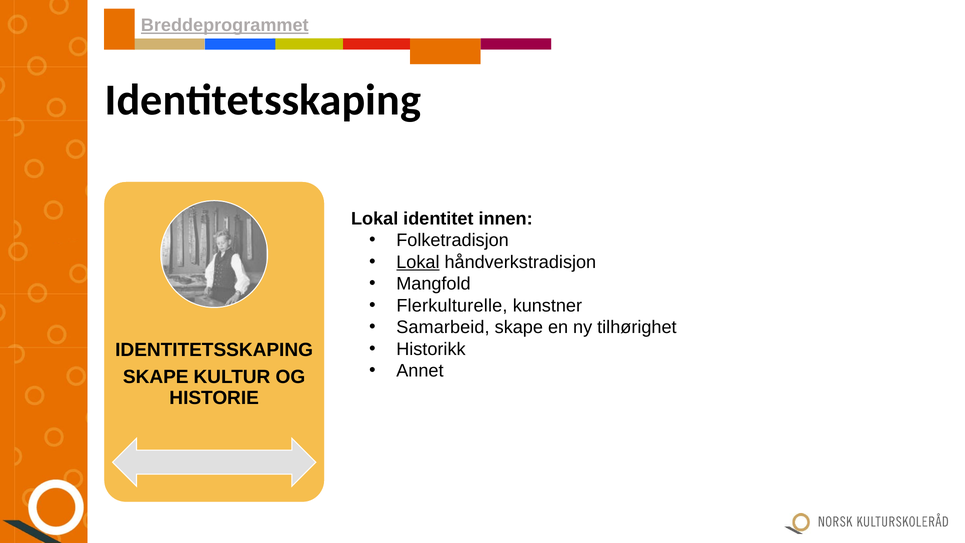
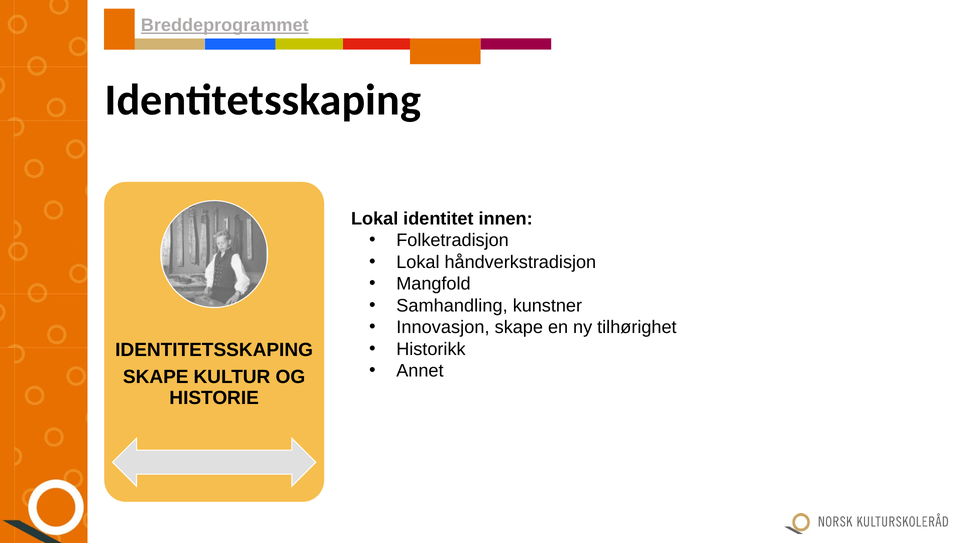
Lokal underline: present -> none (418, 262)
Flerkulturelle: Flerkulturelle -> Samhandling (452, 306)
Samarbeid: Samarbeid -> Innovasjon (443, 327)
